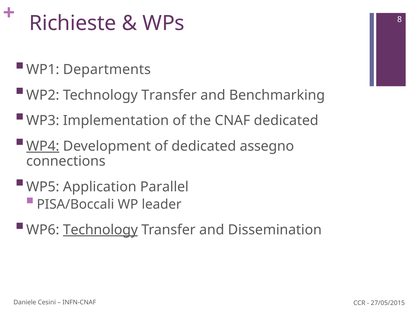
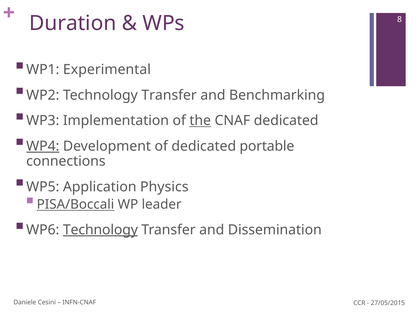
Richieste: Richieste -> Duration (73, 23)
Departments: Departments -> Experimental (107, 70)
the underline: none -> present (200, 121)
assegno: assegno -> portable (267, 146)
Parallel: Parallel -> Physics (164, 187)
PISA/Boccali underline: none -> present (75, 205)
